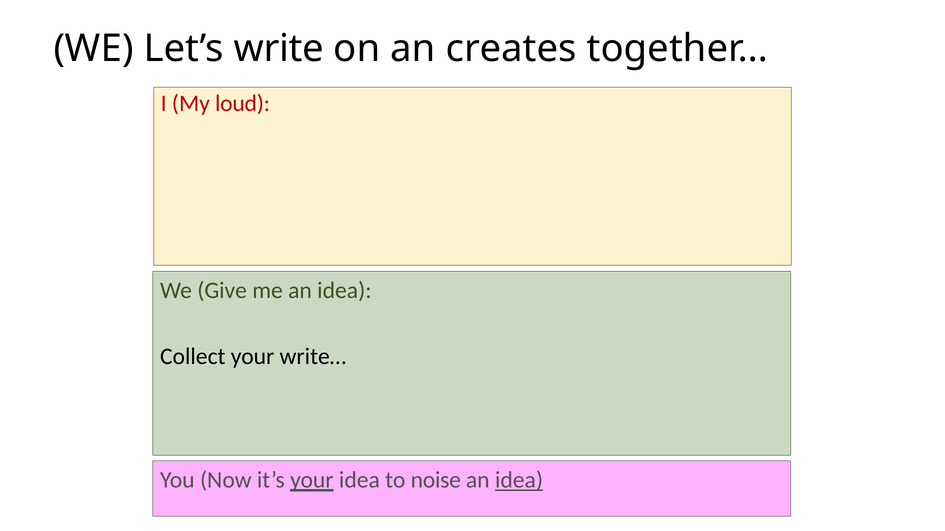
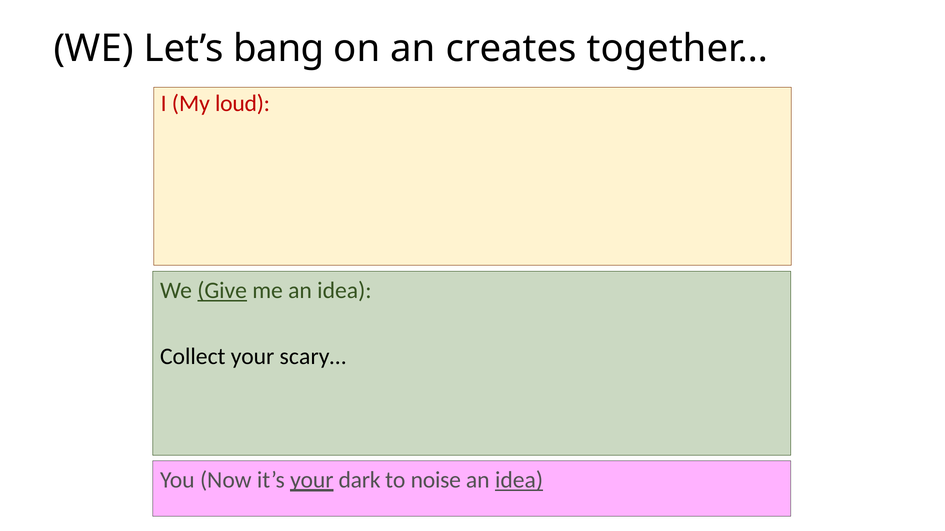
write: write -> bang (279, 48)
Give underline: none -> present (222, 291)
write…: write… -> scary… (313, 357)
your idea: idea -> dark (360, 480)
